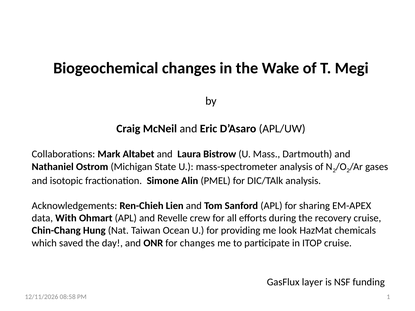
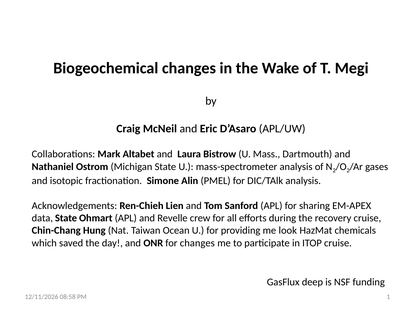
data With: With -> State (66, 218)
layer: layer -> deep (312, 282)
